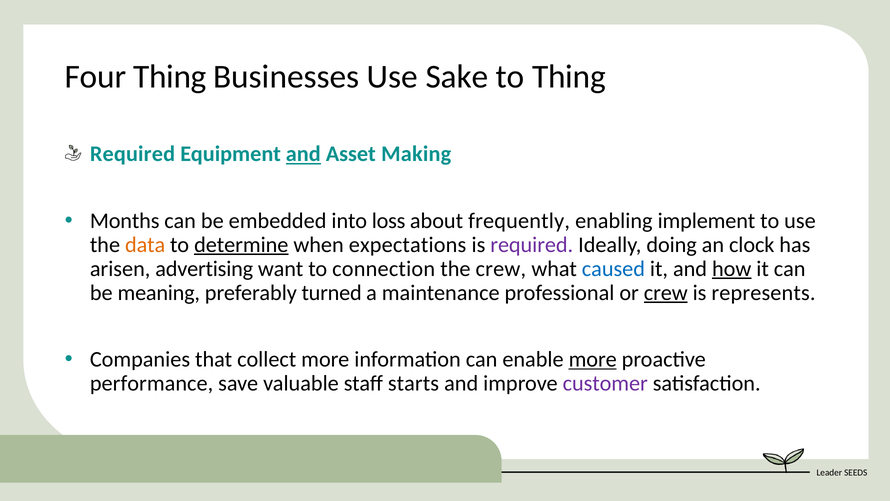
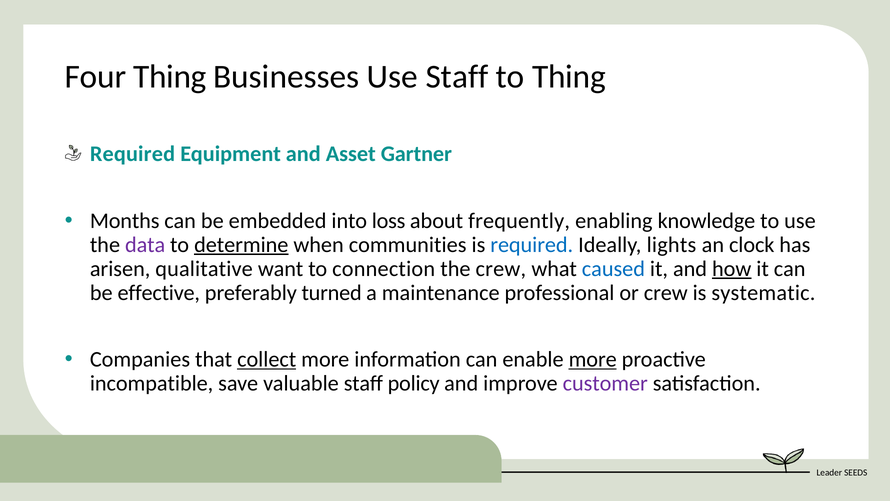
Use Sake: Sake -> Staff (457, 77)
and underline: present -> none (303, 154)
Making: Making -> Gartner (416, 154)
implement: implement -> knowledge (706, 220)
data colour: orange -> purple (145, 245)
expectations: expectations -> communities (408, 245)
required colour: purple -> blue (532, 245)
doing: doing -> lights (671, 245)
advertising: advertising -> qualitative (204, 269)
meaning: meaning -> effective (159, 293)
crew underline: present -> none (666, 293)
represents: represents -> systematic (763, 293)
collect underline: none -> present (267, 359)
performance: performance -> incompatible (152, 383)
starts: starts -> policy (414, 383)
